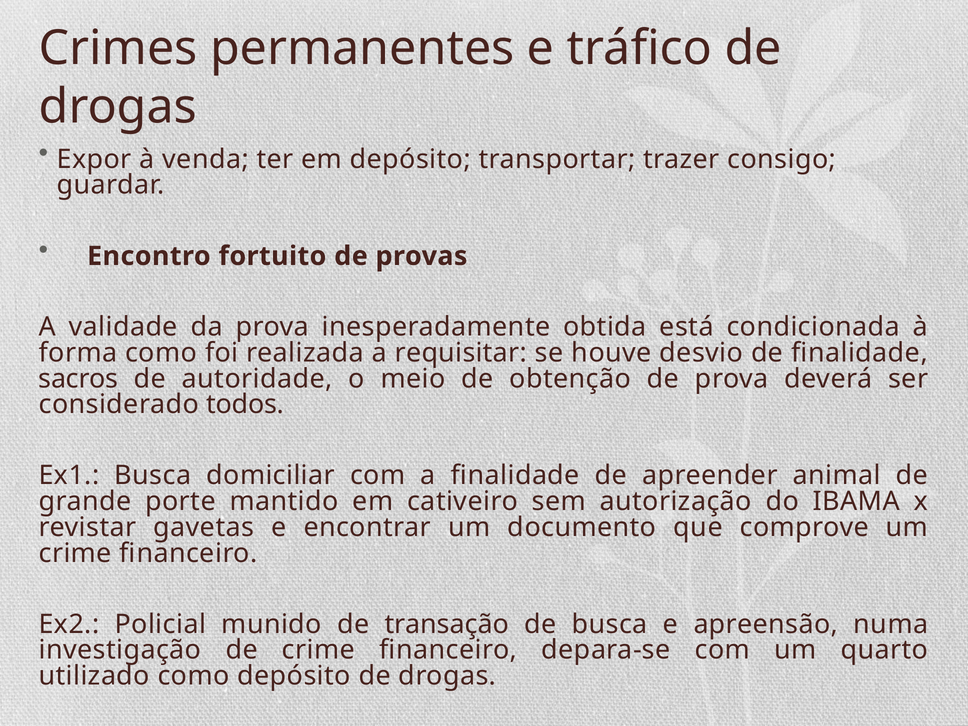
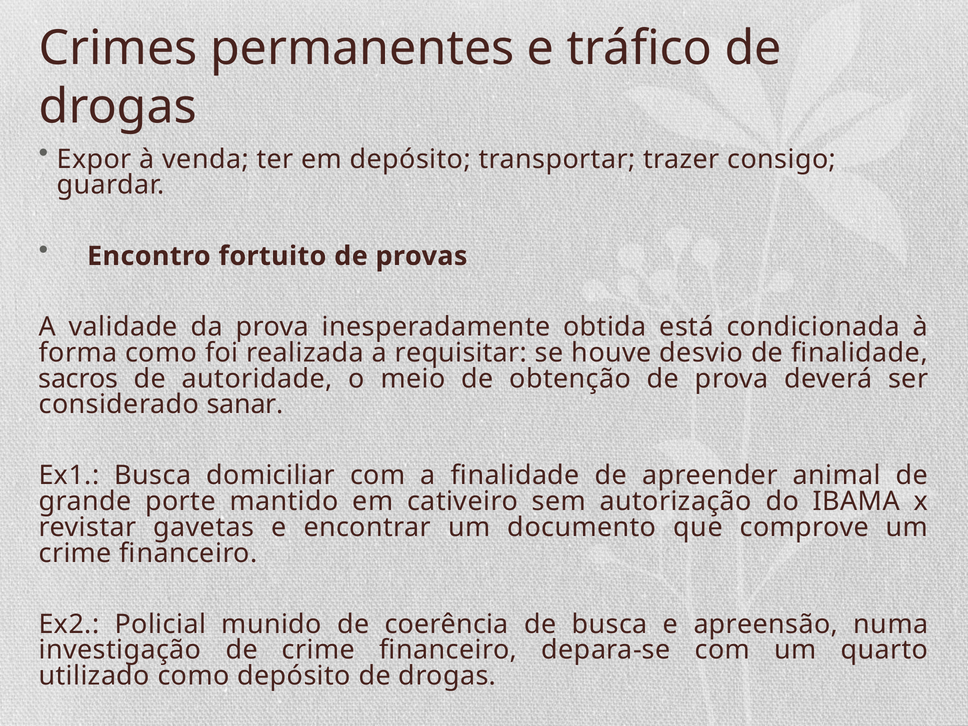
todos: todos -> sanar (245, 405)
transação: transação -> coerência (447, 624)
